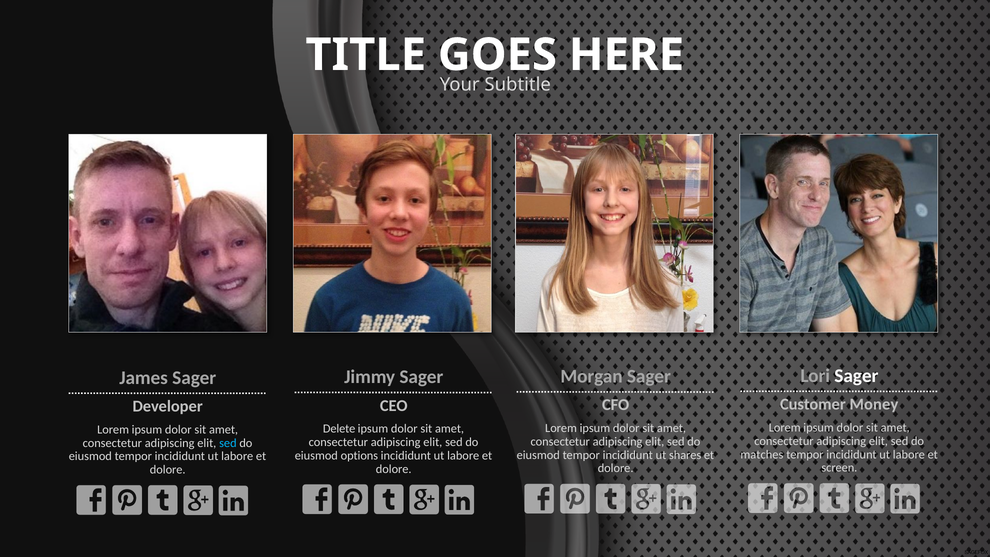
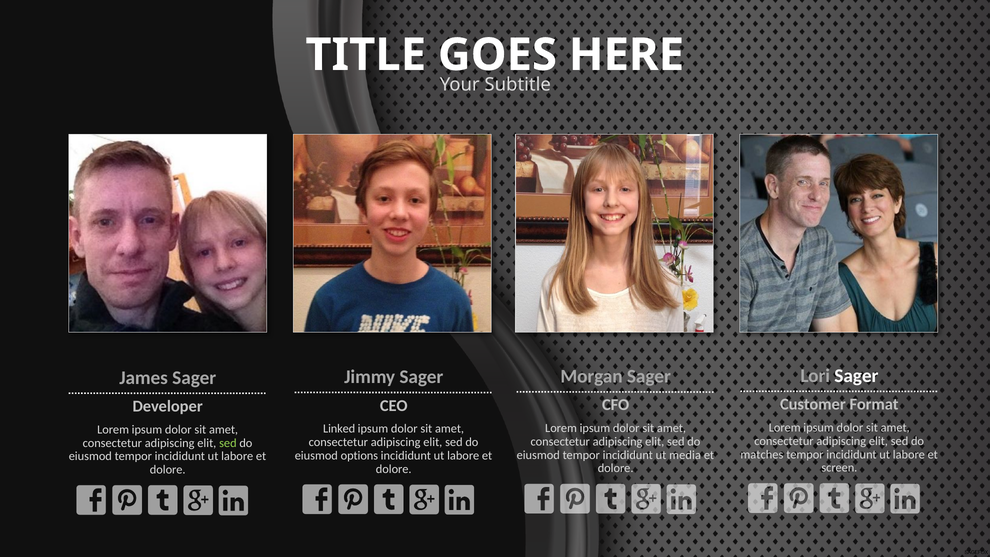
Money: Money -> Format (874, 404)
Delete: Delete -> Linked (339, 429)
sed colour: light blue -> light green (228, 443)
shares: shares -> media (685, 455)
